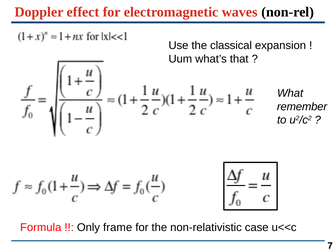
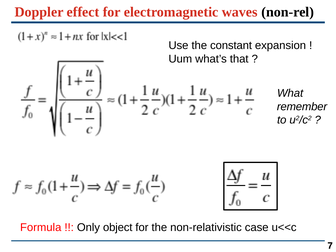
classical: classical -> constant (231, 46)
frame: frame -> object (118, 228)
